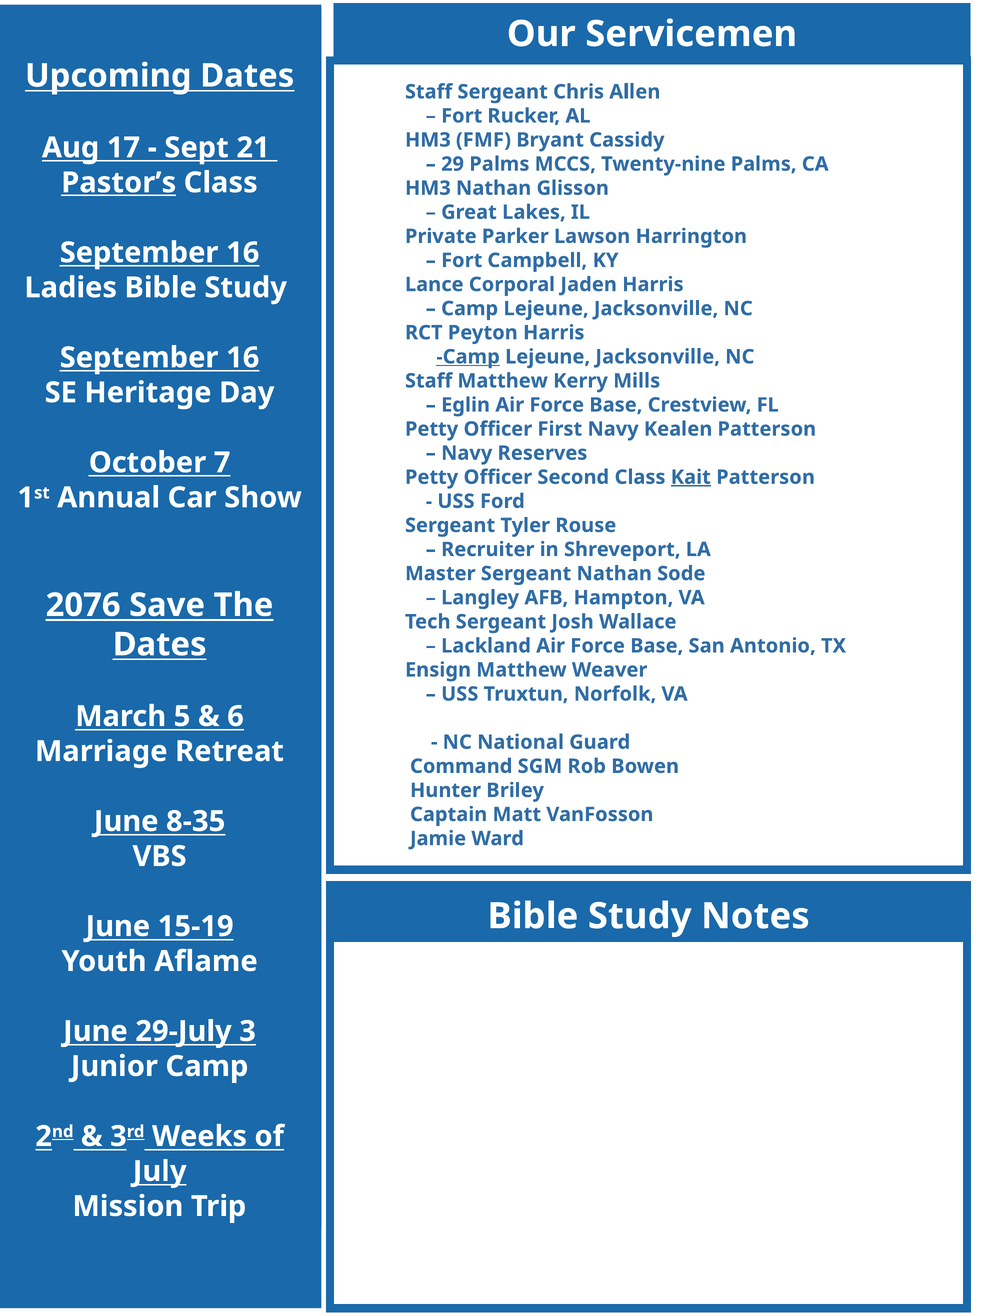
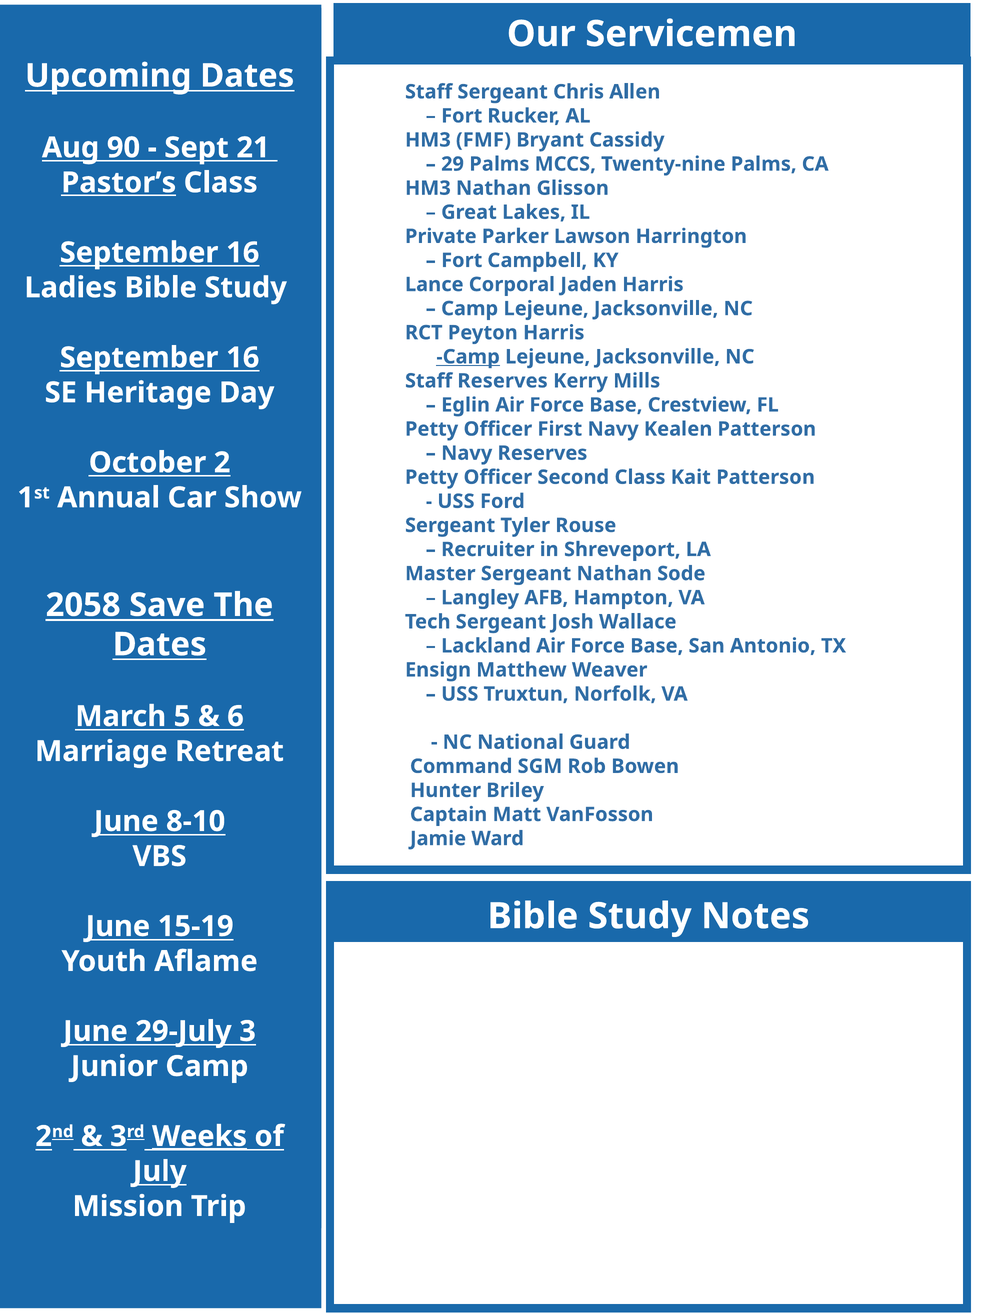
17: 17 -> 90 (123, 148)
Staff Matthew: Matthew -> Reserves (503, 381)
7: 7 -> 2 (222, 463)
Kait underline: present -> none (691, 477)
2076: 2076 -> 2058 (83, 605)
8-35: 8-35 -> 8-10 (196, 822)
Weeks underline: none -> present (199, 1137)
